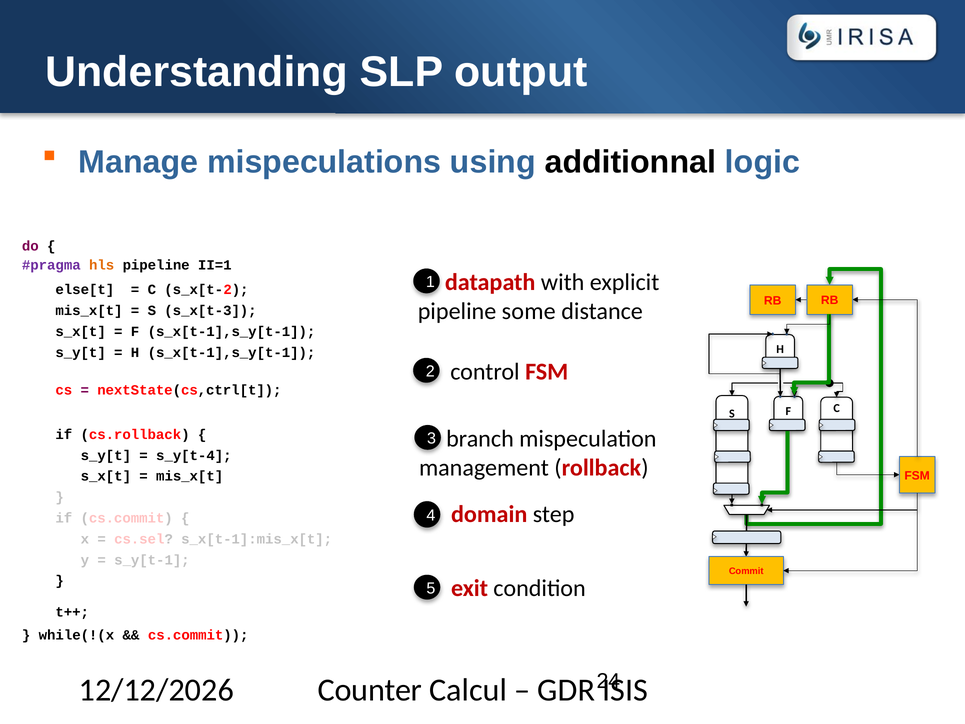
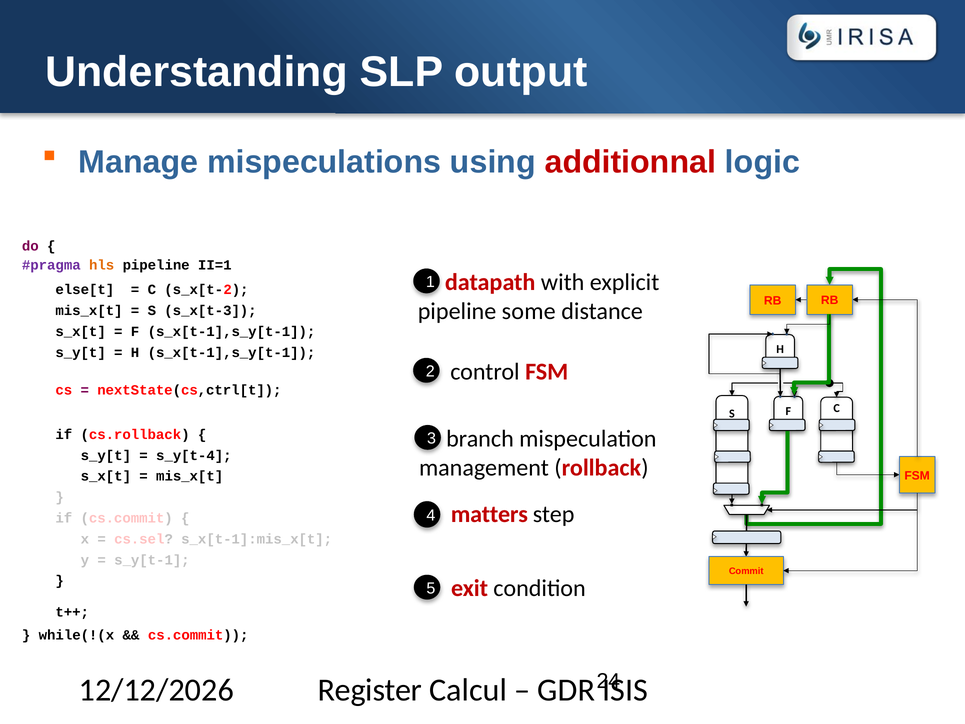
additionnal colour: black -> red (630, 162)
domain: domain -> matters (489, 514)
Counter: Counter -> Register (370, 690)
